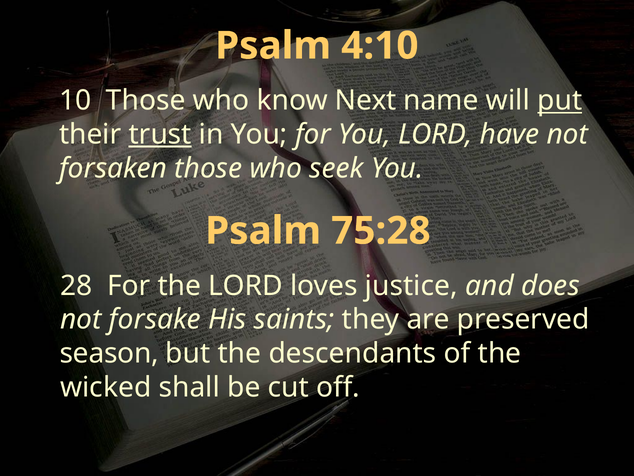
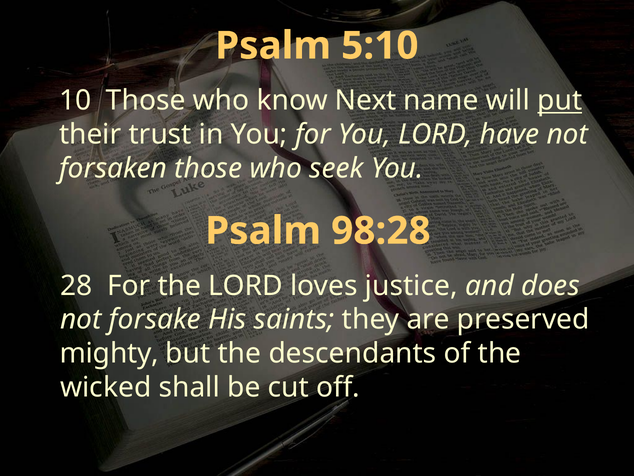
4:10: 4:10 -> 5:10 (380, 46)
trust underline: present -> none (160, 134)
75:28: 75:28 -> 98:28 (381, 231)
season: season -> mighty (109, 353)
